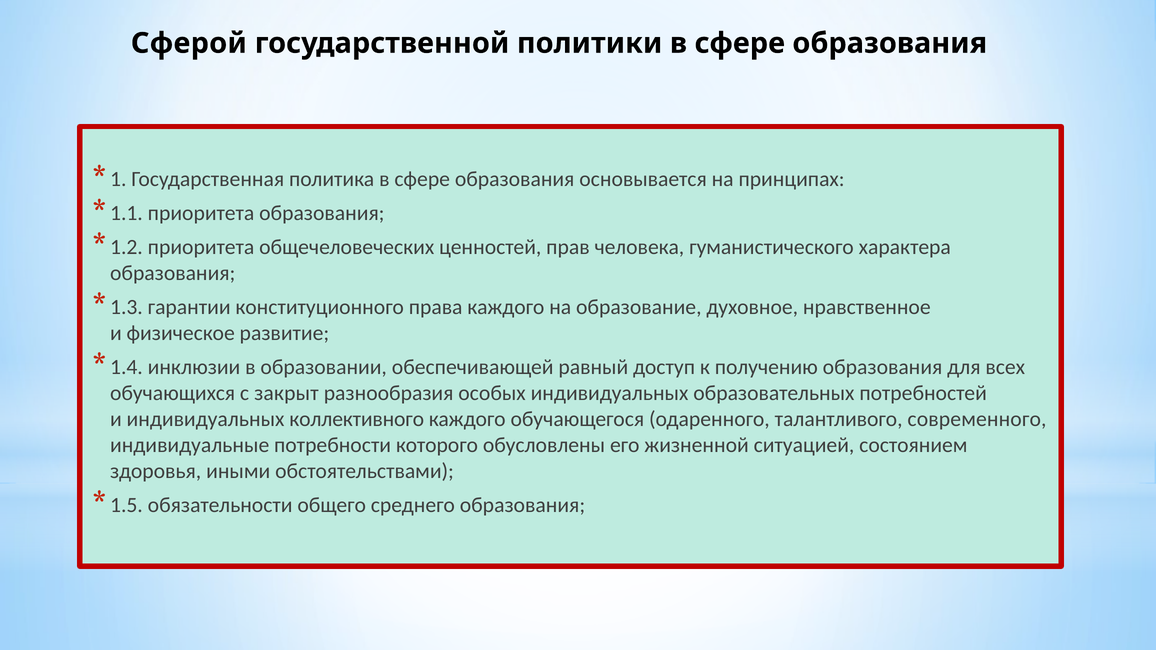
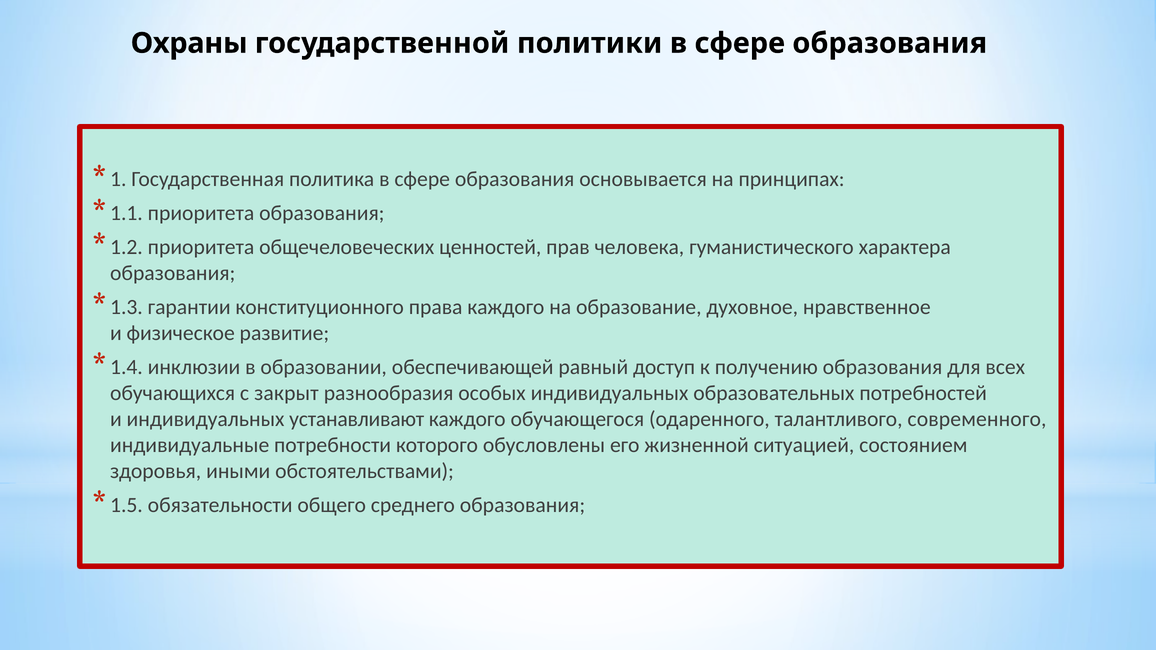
Сферой: Сферой -> Охраны (189, 43)
коллективного: коллективного -> устанавливают (357, 419)
